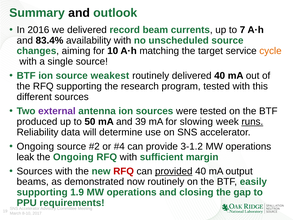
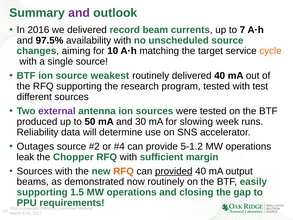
and colour: black -> purple (79, 13)
83.4%: 83.4% -> 97.5% (50, 40)
this: this -> test (260, 86)
39: 39 -> 30 (141, 121)
runs underline: present -> none (252, 121)
Ongoing: Ongoing -> Outages (35, 146)
3-1.2: 3-1.2 -> 5-1.2 (192, 146)
the Ongoing: Ongoing -> Chopper (73, 157)
RFQ colour: red -> orange (124, 171)
1.9: 1.9 -> 1.5 (77, 192)
